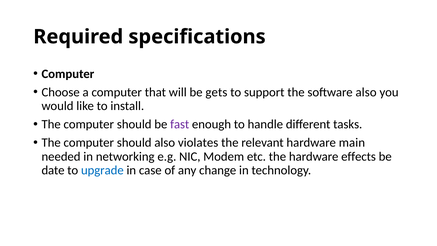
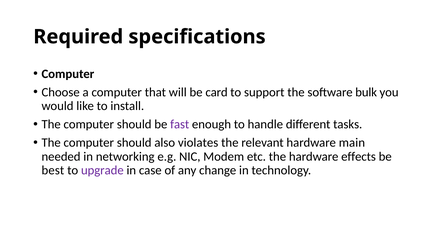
gets: gets -> card (217, 92)
software also: also -> bulk (366, 92)
date: date -> best (53, 170)
upgrade colour: blue -> purple (102, 170)
